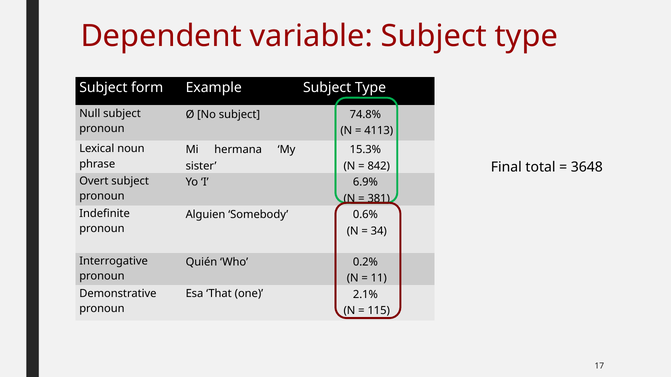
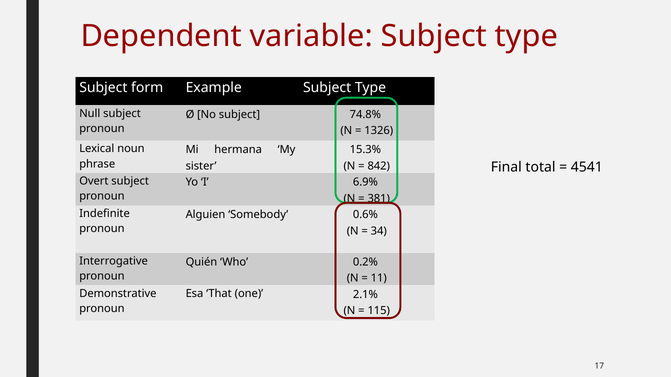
4113: 4113 -> 1326 (379, 131)
3648: 3648 -> 4541 (587, 167)
